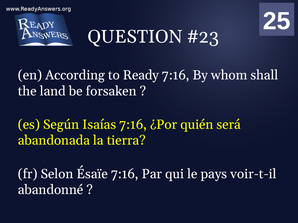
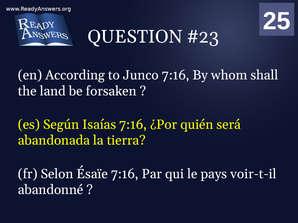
Ready: Ready -> Junco (141, 75)
